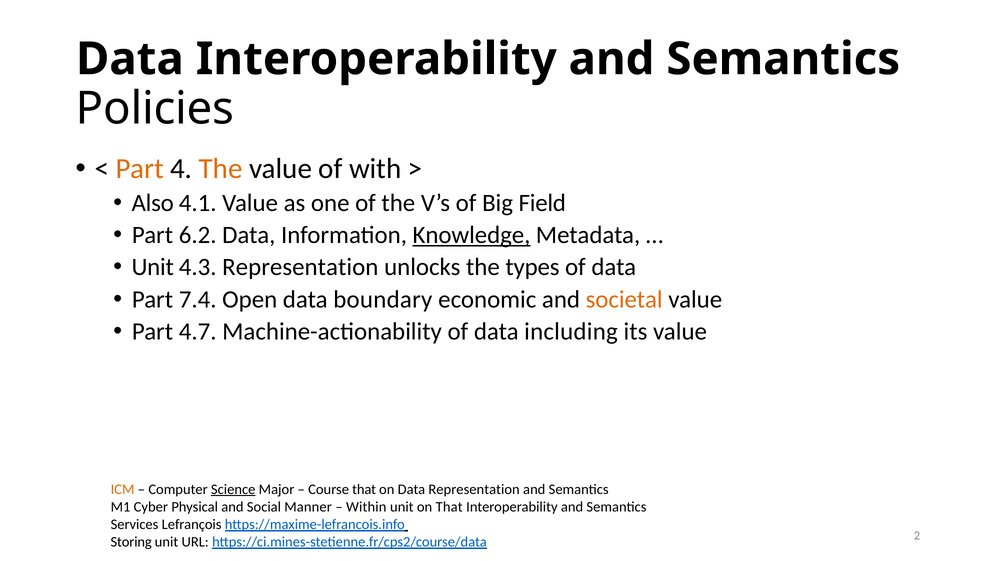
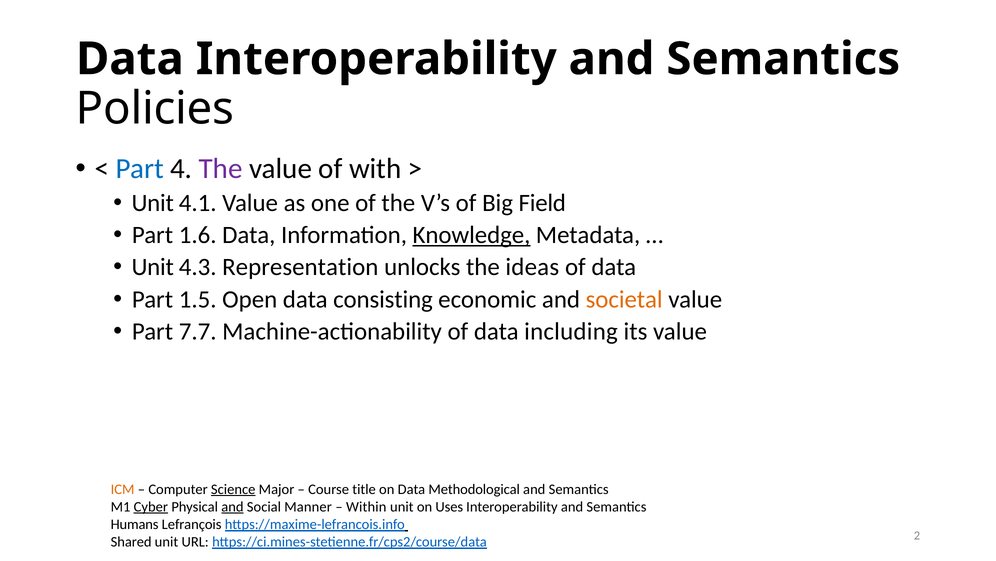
Part colour: orange -> blue (140, 168)
The colour: orange -> purple (221, 168)
Also: Also -> Unit (153, 203)
6.2: 6.2 -> 1.6 (198, 235)
types: types -> ideas (532, 267)
7.4: 7.4 -> 1.5 (198, 299)
boundary: boundary -> consisting (383, 299)
4.7: 4.7 -> 7.7 (198, 331)
Course that: that -> title (364, 489)
Data Representation: Representation -> Methodological (474, 489)
Cyber underline: none -> present (151, 506)
and underline: none -> present (232, 506)
on That: That -> Uses (449, 506)
Services: Services -> Humans (135, 524)
Storing: Storing -> Shared (131, 541)
